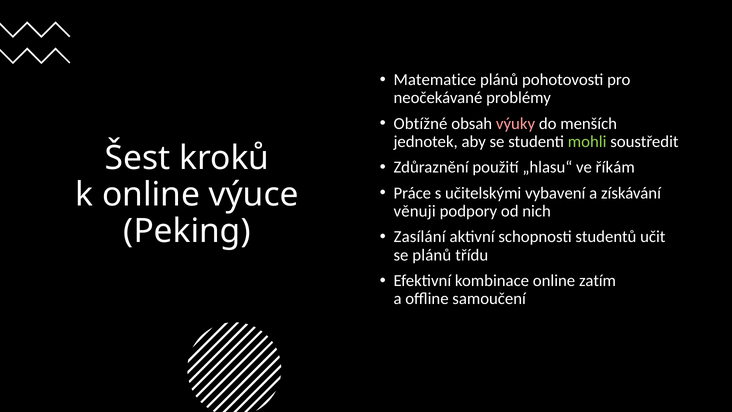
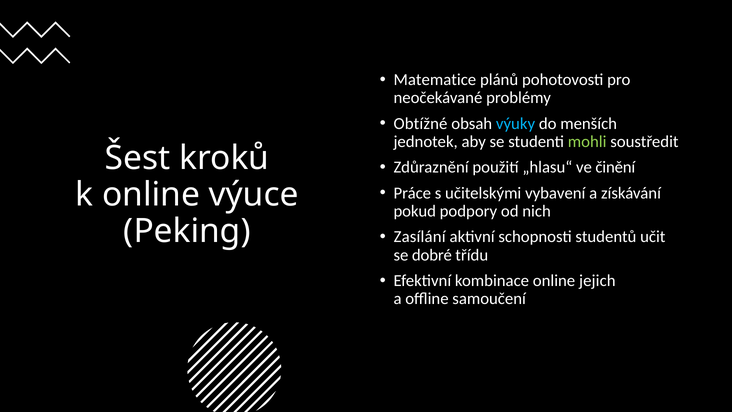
výuky colour: pink -> light blue (516, 123)
říkám: říkám -> činění (615, 167)
věnuji: věnuji -> pokud (415, 211)
se plánů: plánů -> dobré (432, 255)
zatím: zatím -> jejich (597, 281)
